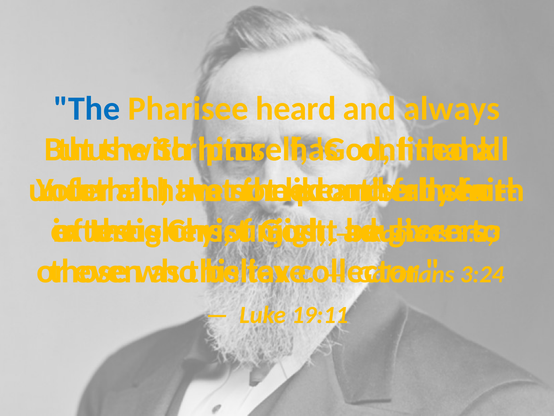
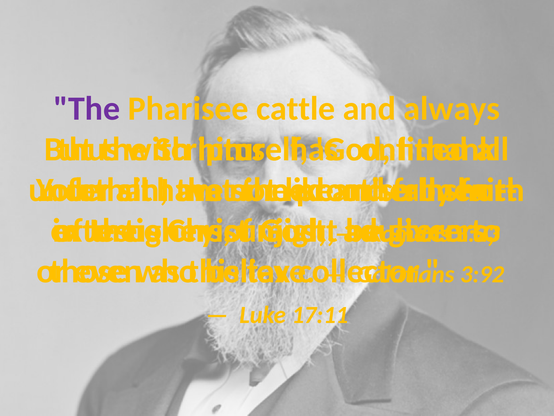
The colour: blue -> purple (87, 109)
heard: heard -> cattle (296, 109)
3:24: 3:24 -> 3:92 (482, 274)
19:11: 19:11 -> 17:11 (320, 315)
